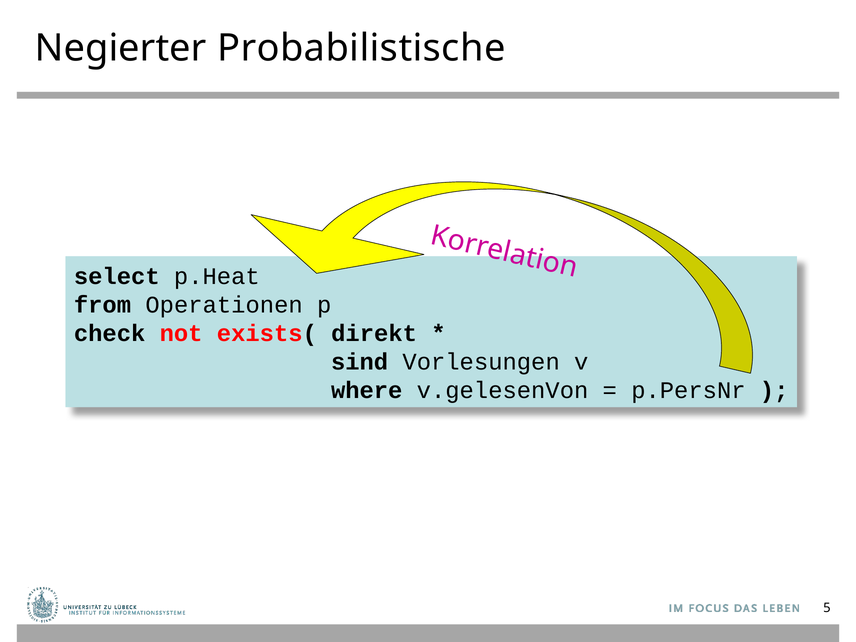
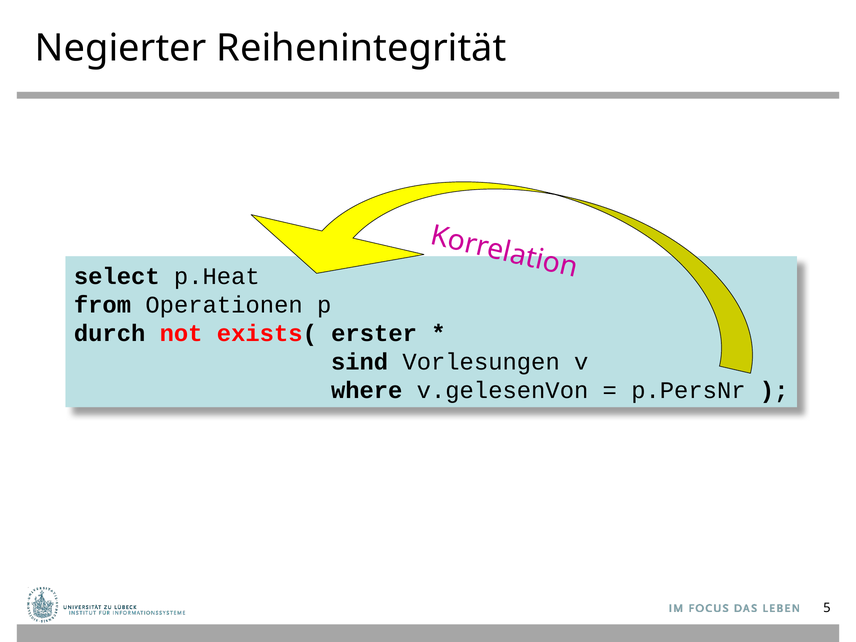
Probabilistische: Probabilistische -> Reihenintegrität (362, 48)
check: check -> durch (110, 333)
direkt: direkt -> erster (374, 333)
